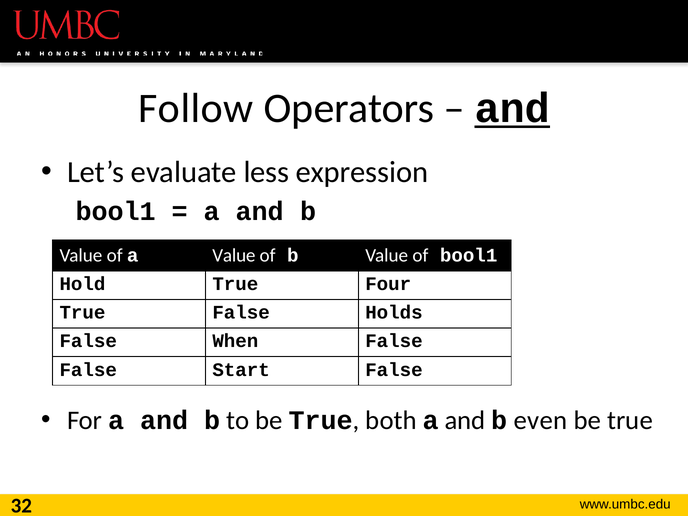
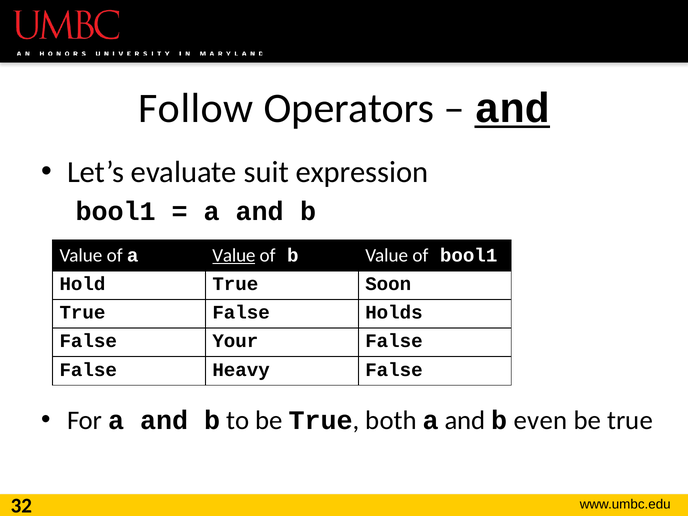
less: less -> suit (266, 172)
Value underline: none -> present (234, 255)
Four: Four -> Soon (388, 284)
When: When -> Your (235, 341)
Start: Start -> Heavy (241, 370)
